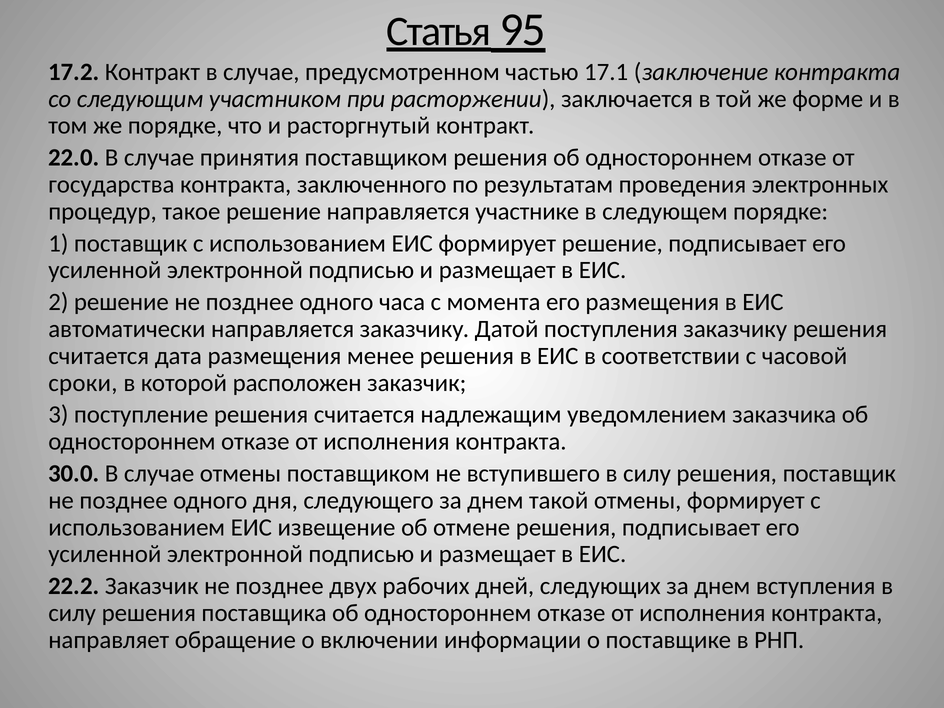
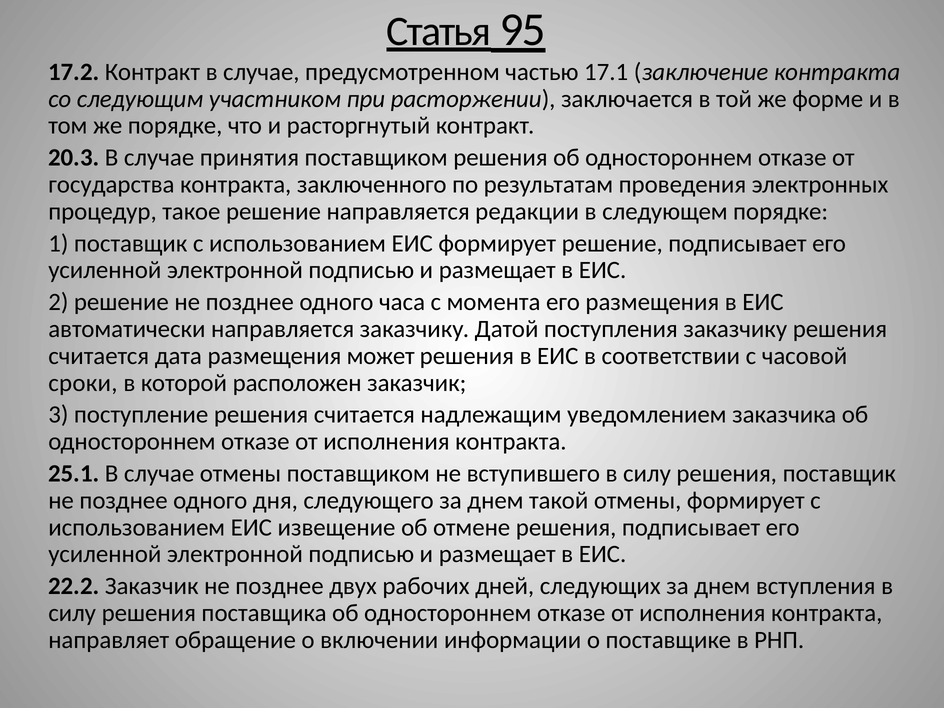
22.0: 22.0 -> 20.3 (74, 158)
участнике: участнике -> редакции (527, 211)
менее: менее -> может (381, 356)
30.0: 30.0 -> 25.1 (74, 474)
